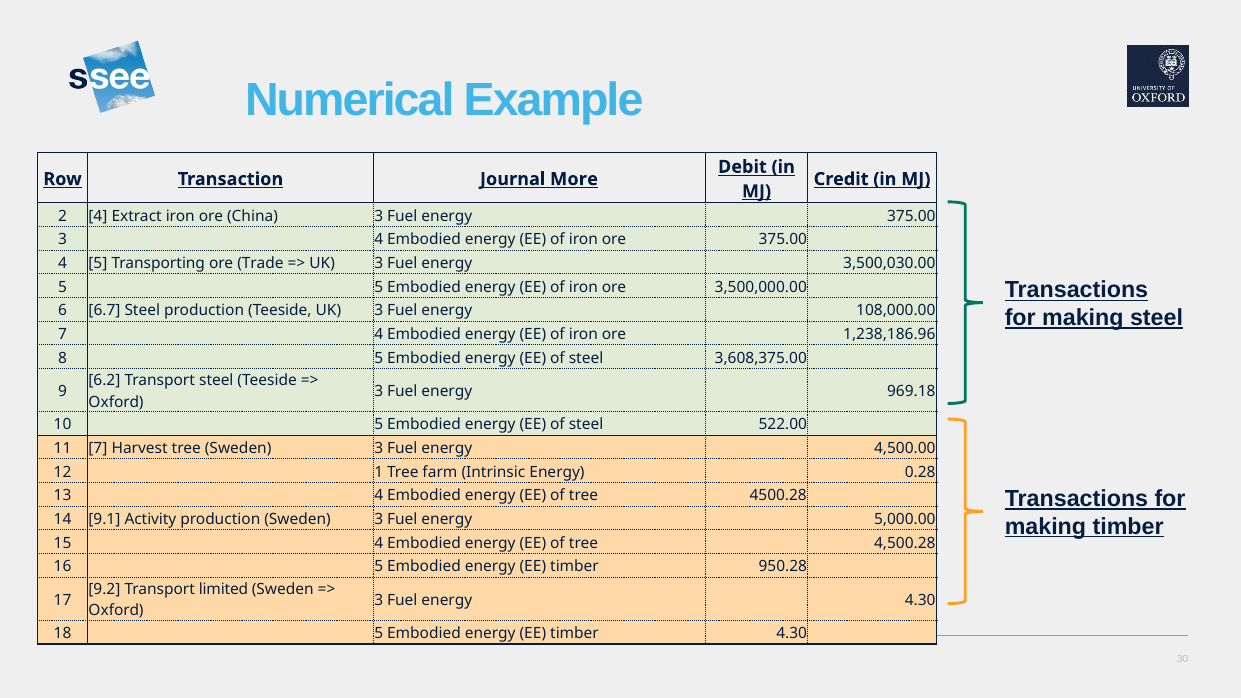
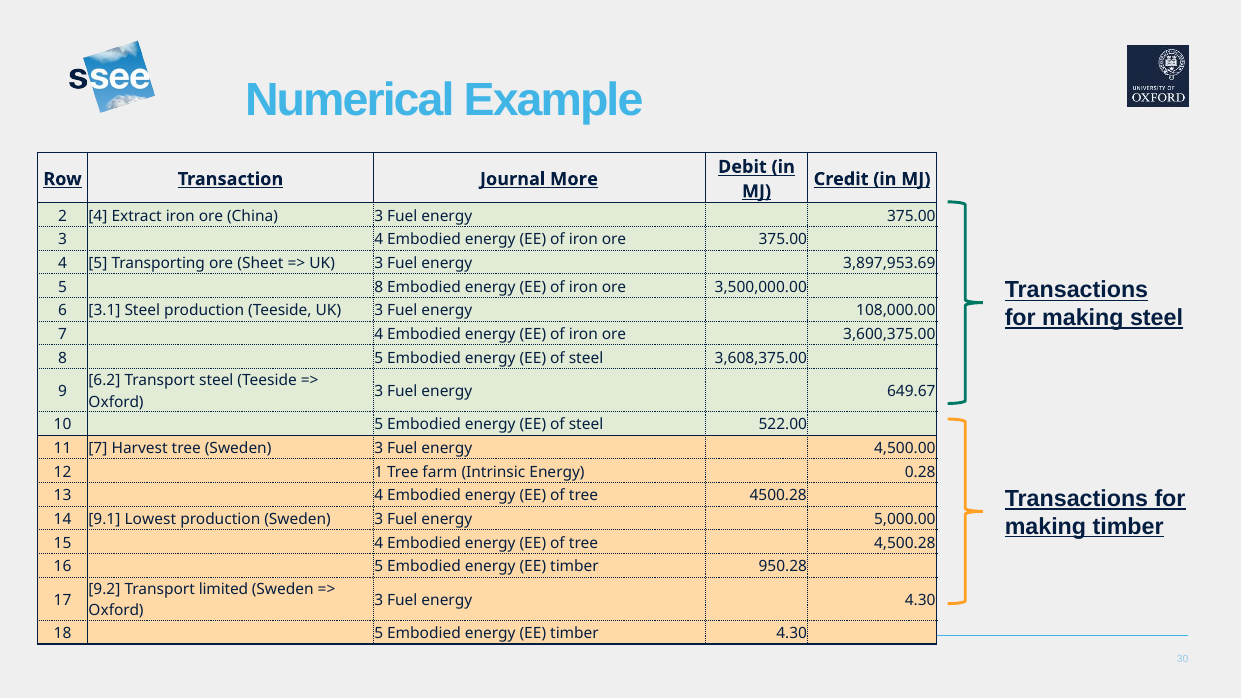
Trade: Trade -> Sheet (260, 263)
3,500,030.00: 3,500,030.00 -> 3,897,953.69 (889, 263)
5 5: 5 -> 8 (379, 287)
6.7: 6.7 -> 3.1 (105, 311)
1,238,186.96: 1,238,186.96 -> 3,600,375.00 (889, 334)
969.18: 969.18 -> 649.67 (911, 391)
Activity: Activity -> Lowest (150, 519)
